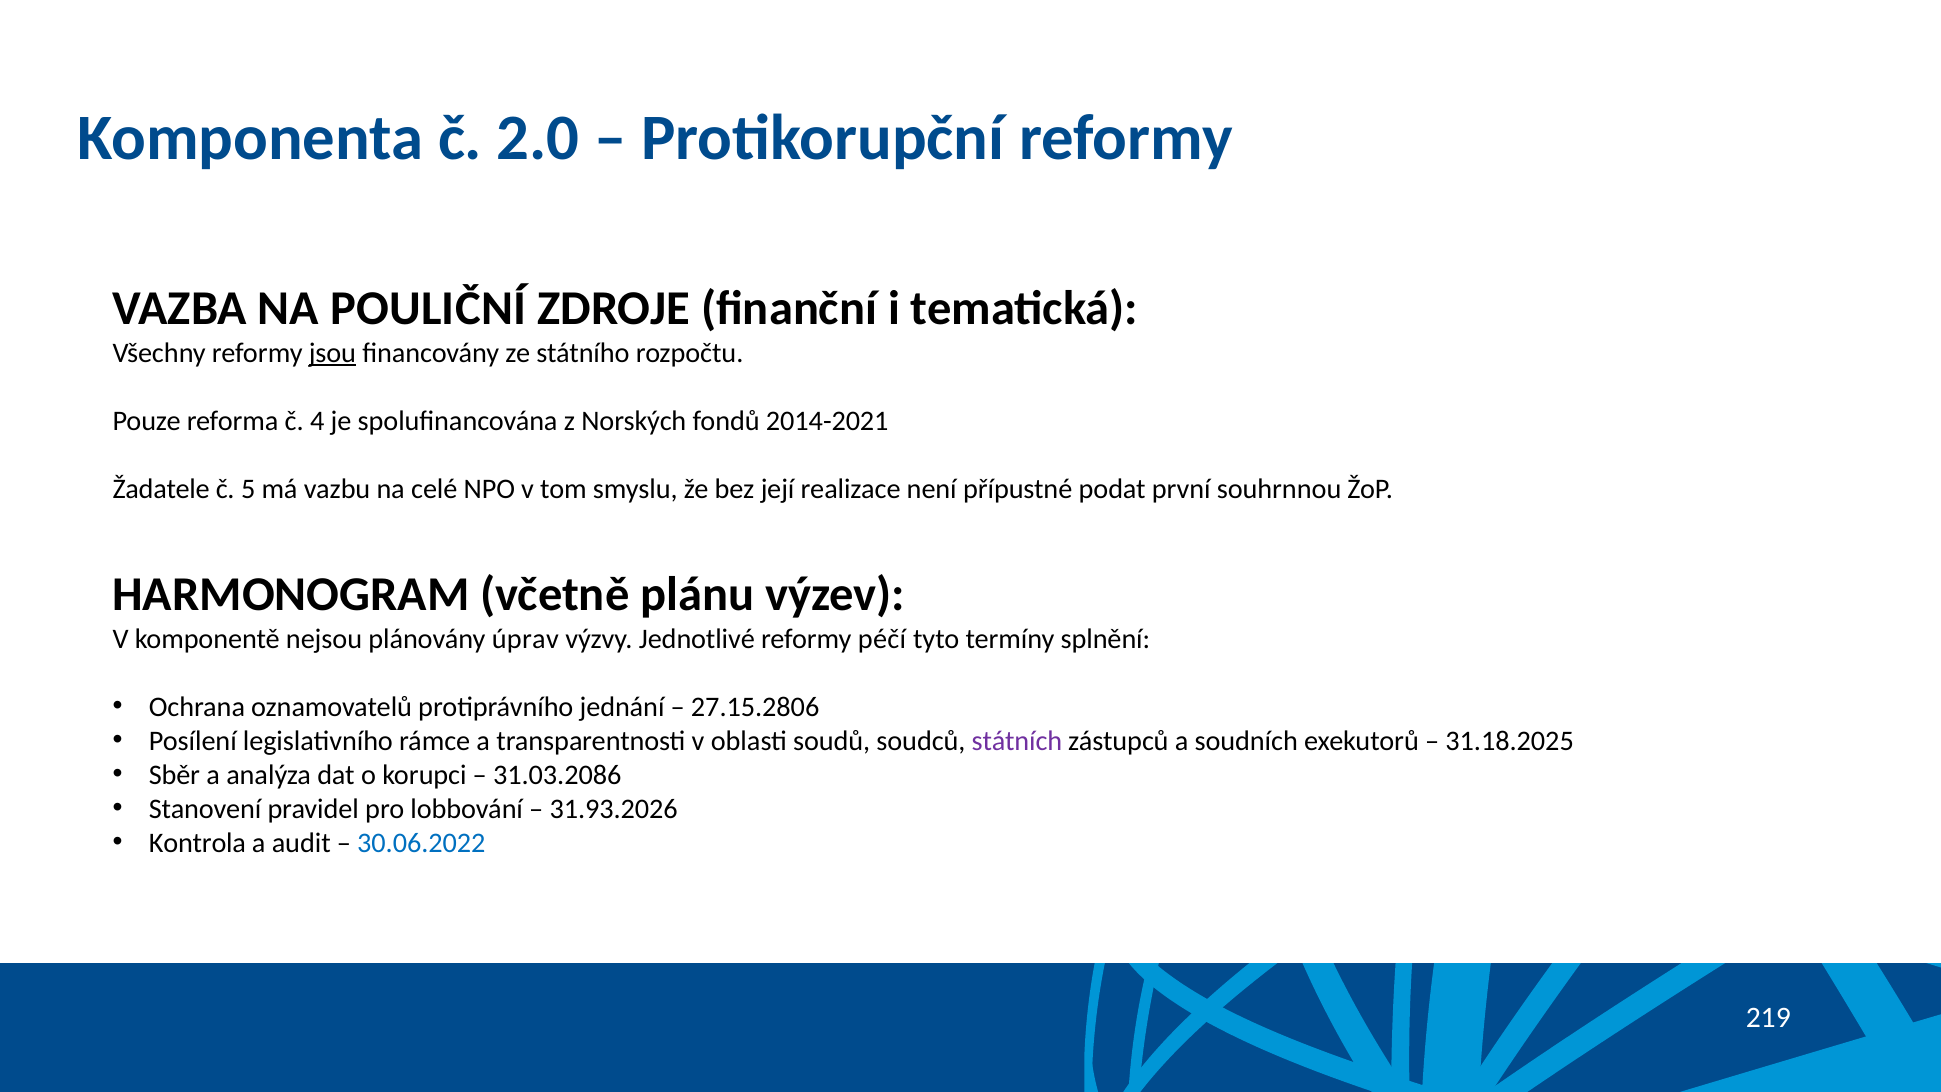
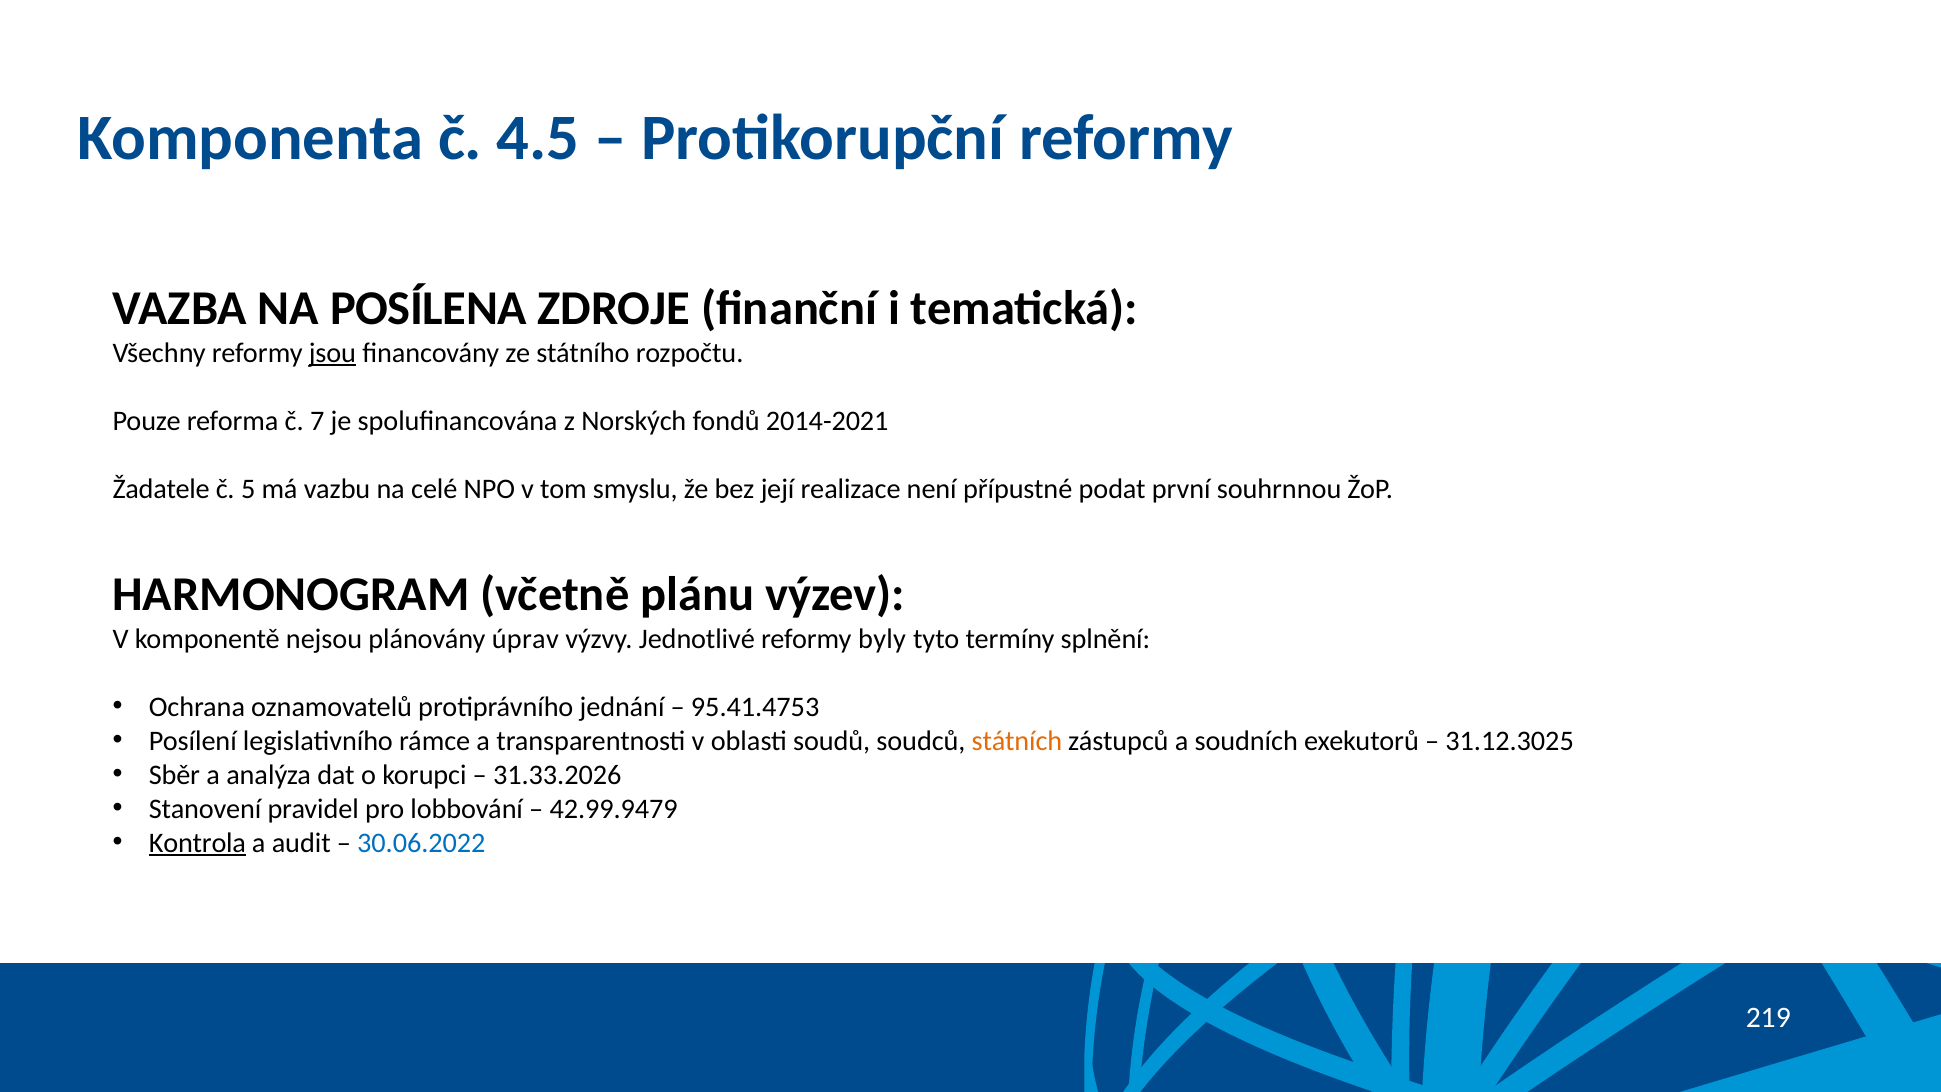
2.0: 2.0 -> 4.5 (538, 138)
POULIČNÍ: POULIČNÍ -> POSÍLENA (429, 308)
4: 4 -> 7 (317, 421)
péčí: péčí -> byly (882, 639)
27.15.2806: 27.15.2806 -> 95.41.4753 (755, 707)
státních colour: purple -> orange (1017, 741)
31.18.2025: 31.18.2025 -> 31.12.3025 (1510, 741)
31.03.2086: 31.03.2086 -> 31.33.2026 (557, 775)
31.93.2026: 31.93.2026 -> 42.99.9479 (614, 809)
Kontrola underline: none -> present (197, 843)
